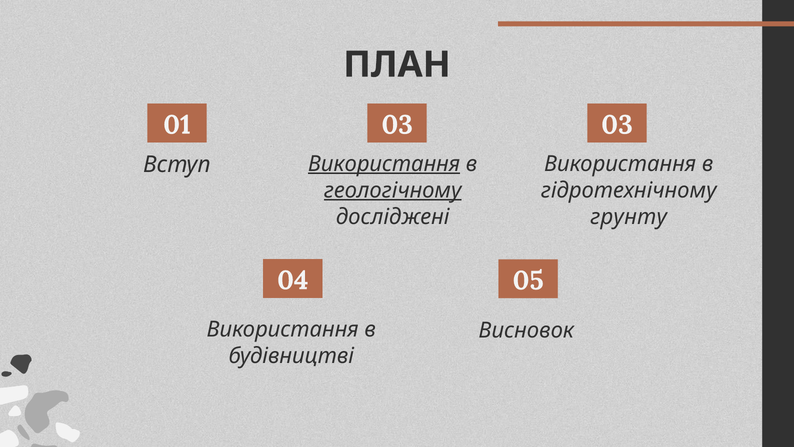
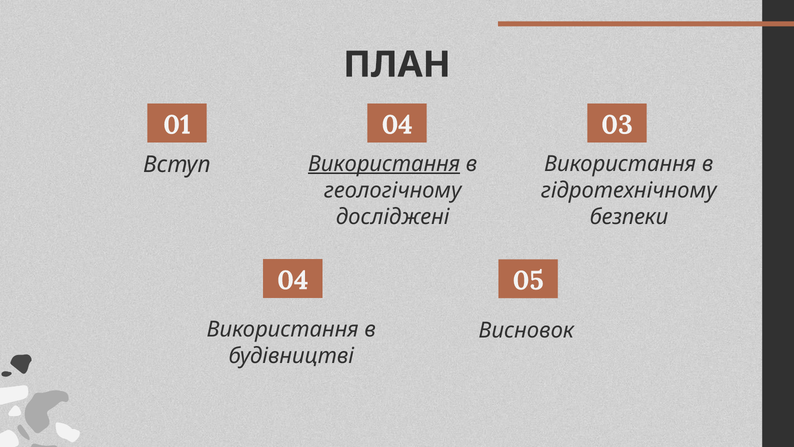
01 03: 03 -> 04 (397, 125)
геологічному underline: present -> none (393, 190)
грунту: грунту -> безпеки (629, 217)
